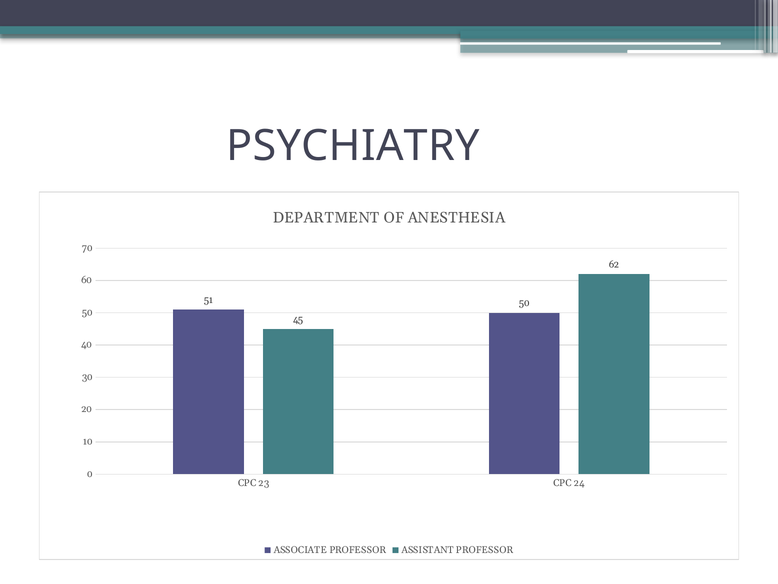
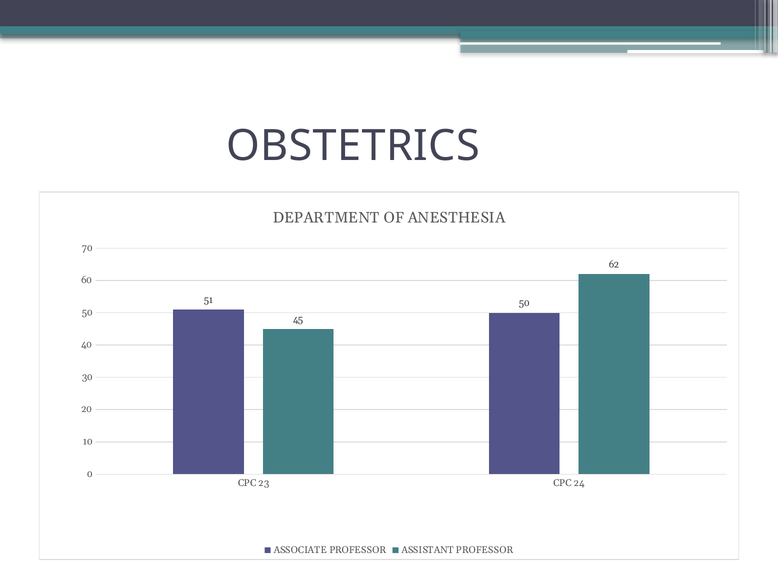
PSYCHIATRY: PSYCHIATRY -> OBSTETRICS (353, 146)
